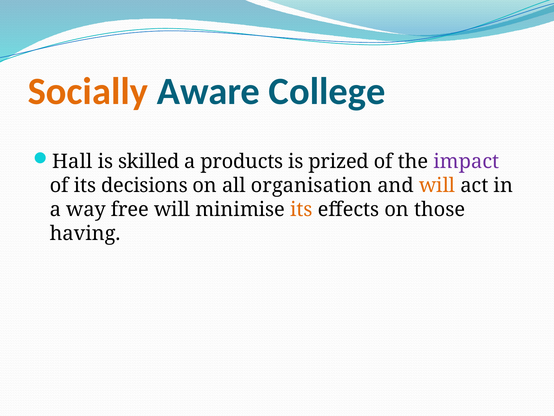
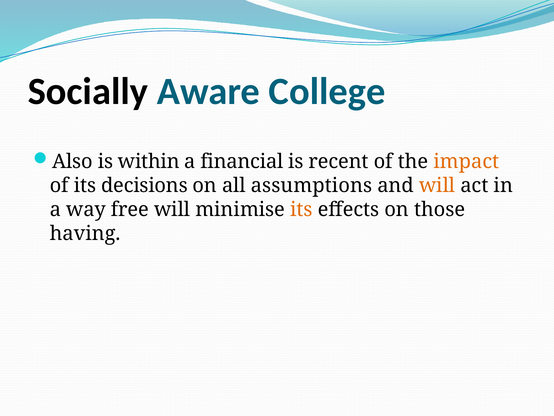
Socially colour: orange -> black (88, 91)
Hall: Hall -> Also (72, 161)
skilled: skilled -> within (149, 161)
products: products -> financial (242, 161)
prized: prized -> recent (339, 161)
impact colour: purple -> orange (466, 161)
organisation: organisation -> assumptions (311, 185)
